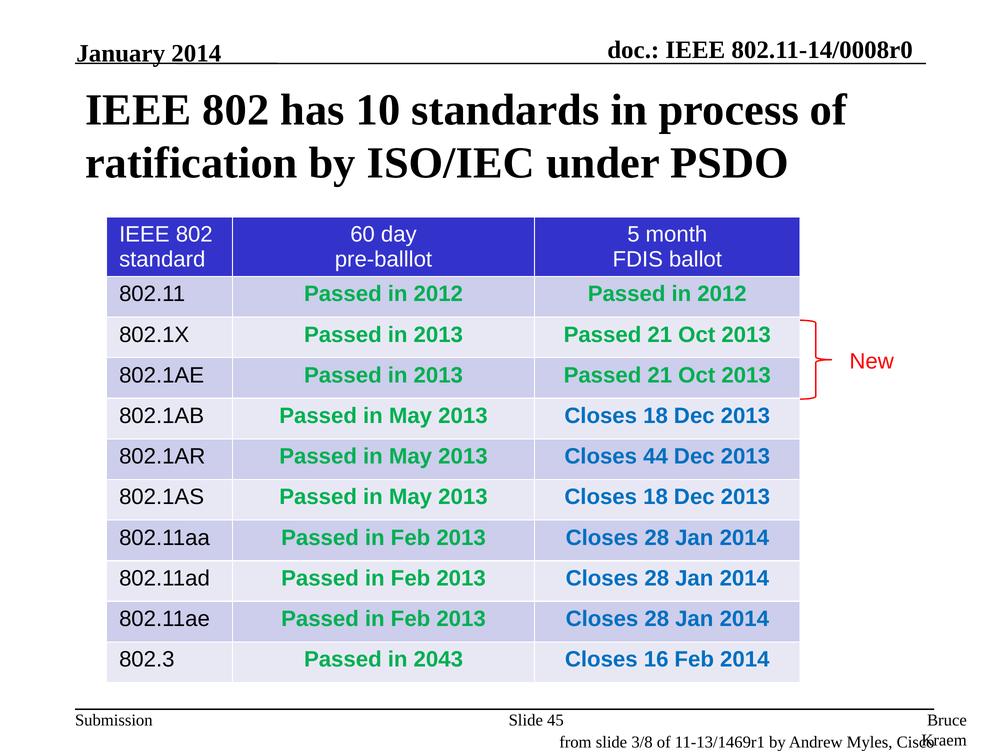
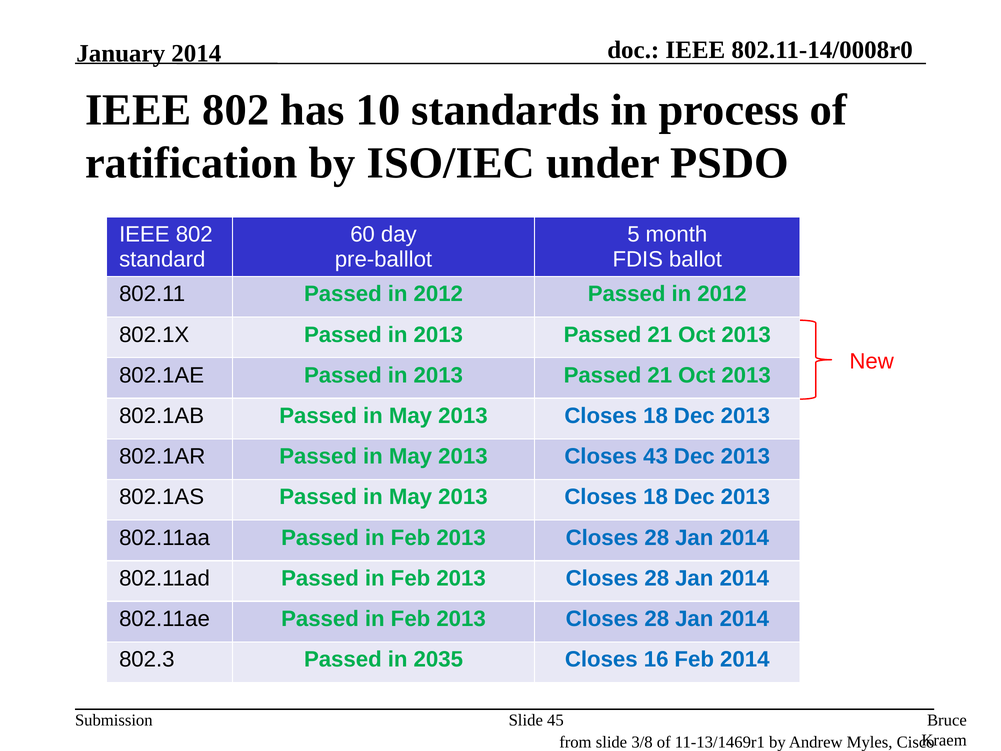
44: 44 -> 43 (656, 456)
2043: 2043 -> 2035 (438, 659)
